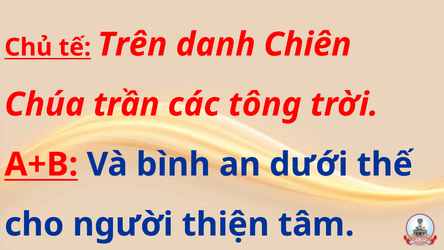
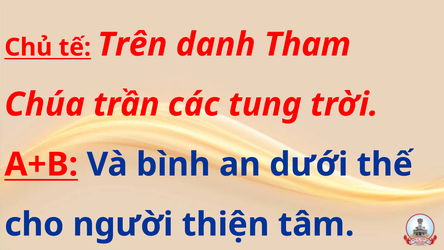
Chiên: Chiên -> Tham (308, 45)
tông: tông -> tung (265, 104)
